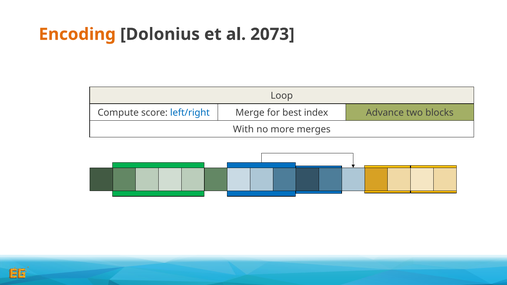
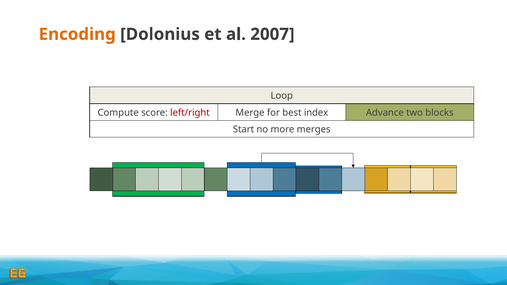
2073: 2073 -> 2007 (272, 34)
left/right colour: blue -> red (190, 113)
With: With -> Start (243, 129)
